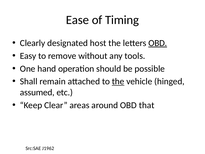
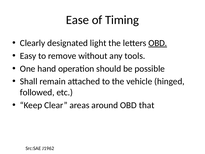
host: host -> light (98, 43)
the underline: present -> none (118, 81)
assumed: assumed -> followed (37, 92)
